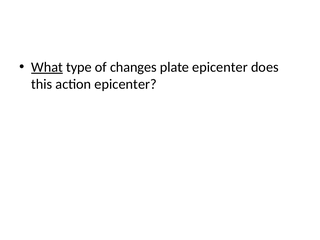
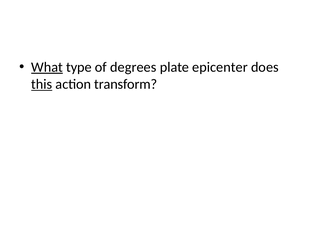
changes: changes -> degrees (133, 67)
this underline: none -> present (42, 84)
action epicenter: epicenter -> transform (126, 84)
